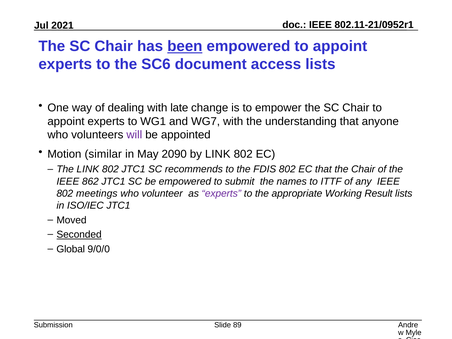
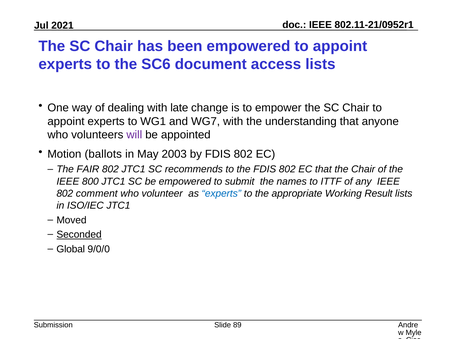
been underline: present -> none (185, 46)
similar: similar -> ballots (103, 154)
2090: 2090 -> 2003 (174, 154)
by LINK: LINK -> FDIS (218, 154)
The LINK: LINK -> FAIR (88, 169)
862: 862 -> 800 (90, 181)
meetings: meetings -> comment (97, 193)
experts colour: purple -> blue (221, 193)
